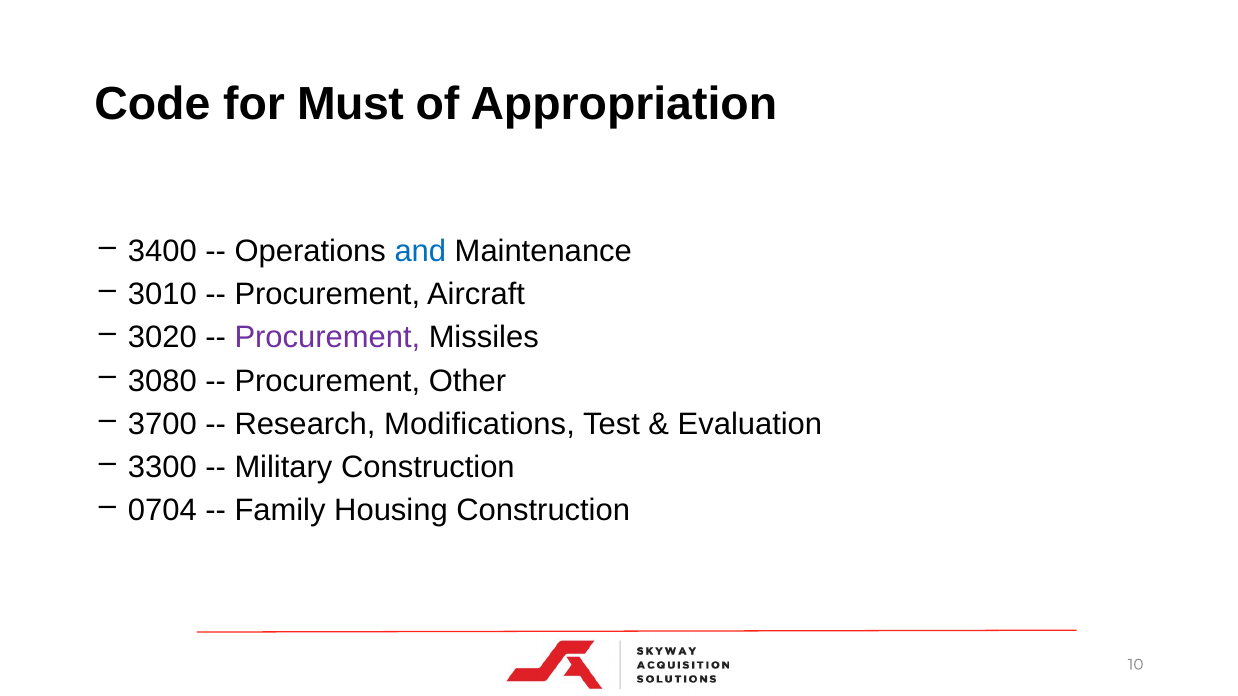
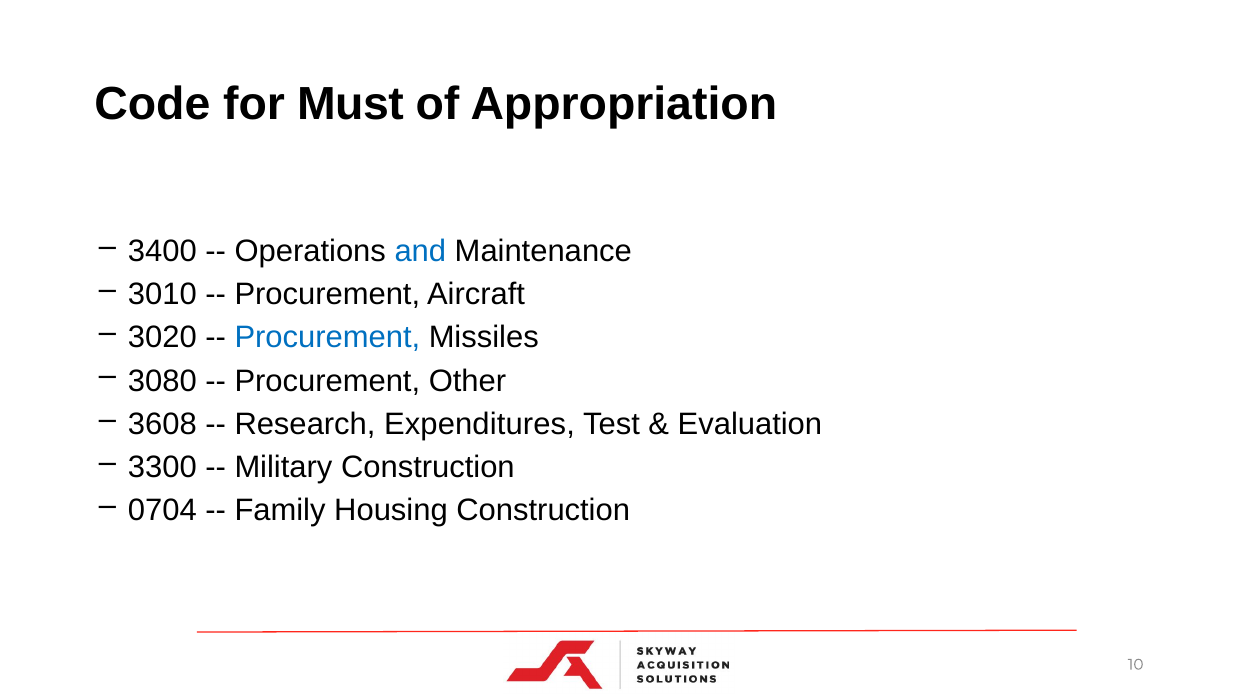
Procurement colour: purple -> blue (327, 338)
3700: 3700 -> 3608 (162, 424)
Modifications: Modifications -> Expenditures (479, 424)
